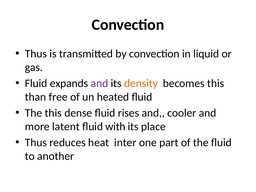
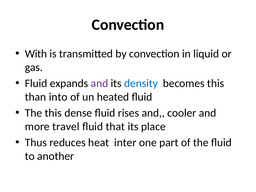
Thus: Thus -> With (36, 54)
density colour: orange -> blue (141, 83)
free: free -> into (58, 97)
latent: latent -> travel (66, 127)
with: with -> that (115, 127)
